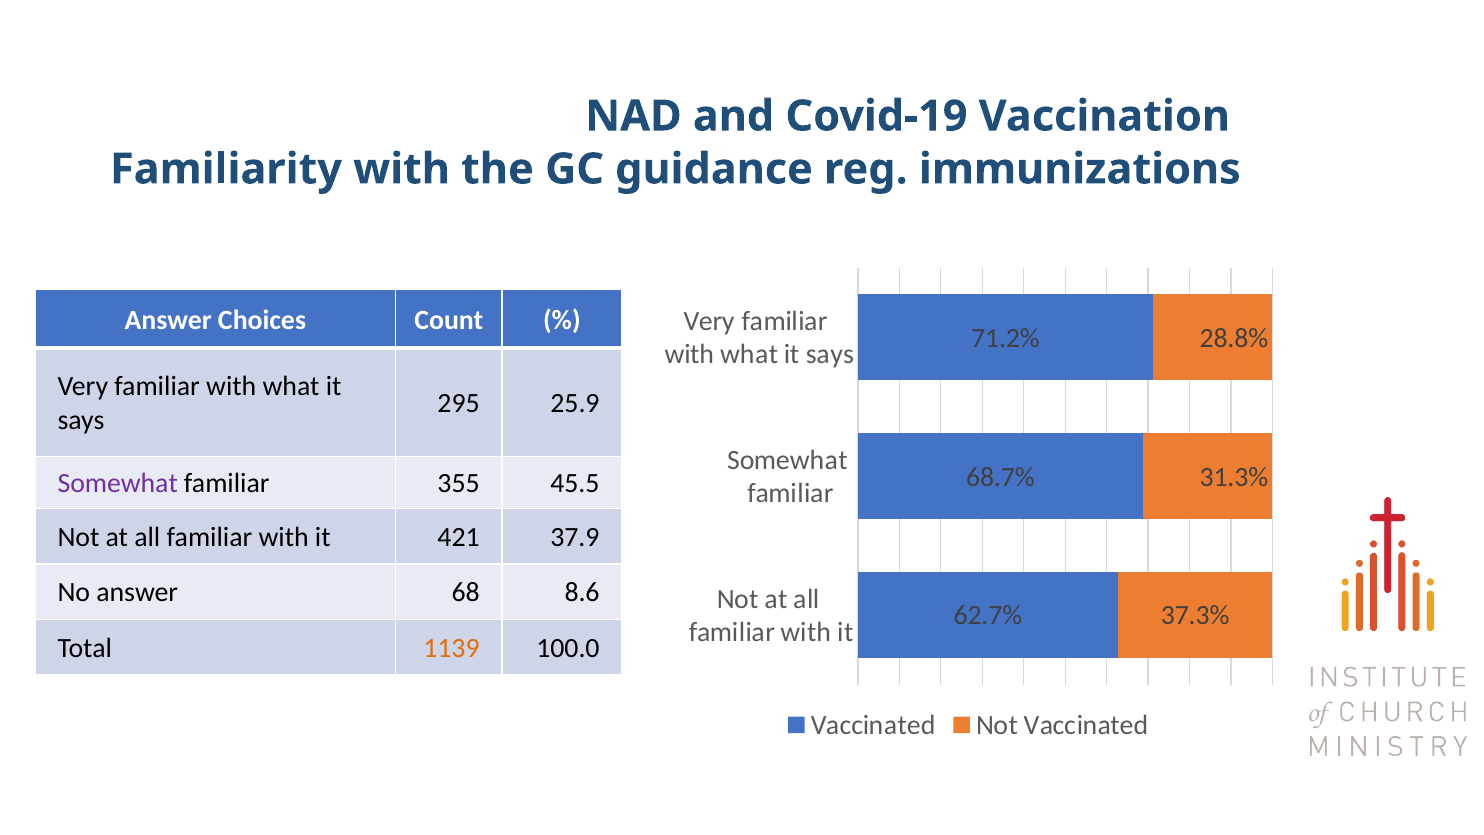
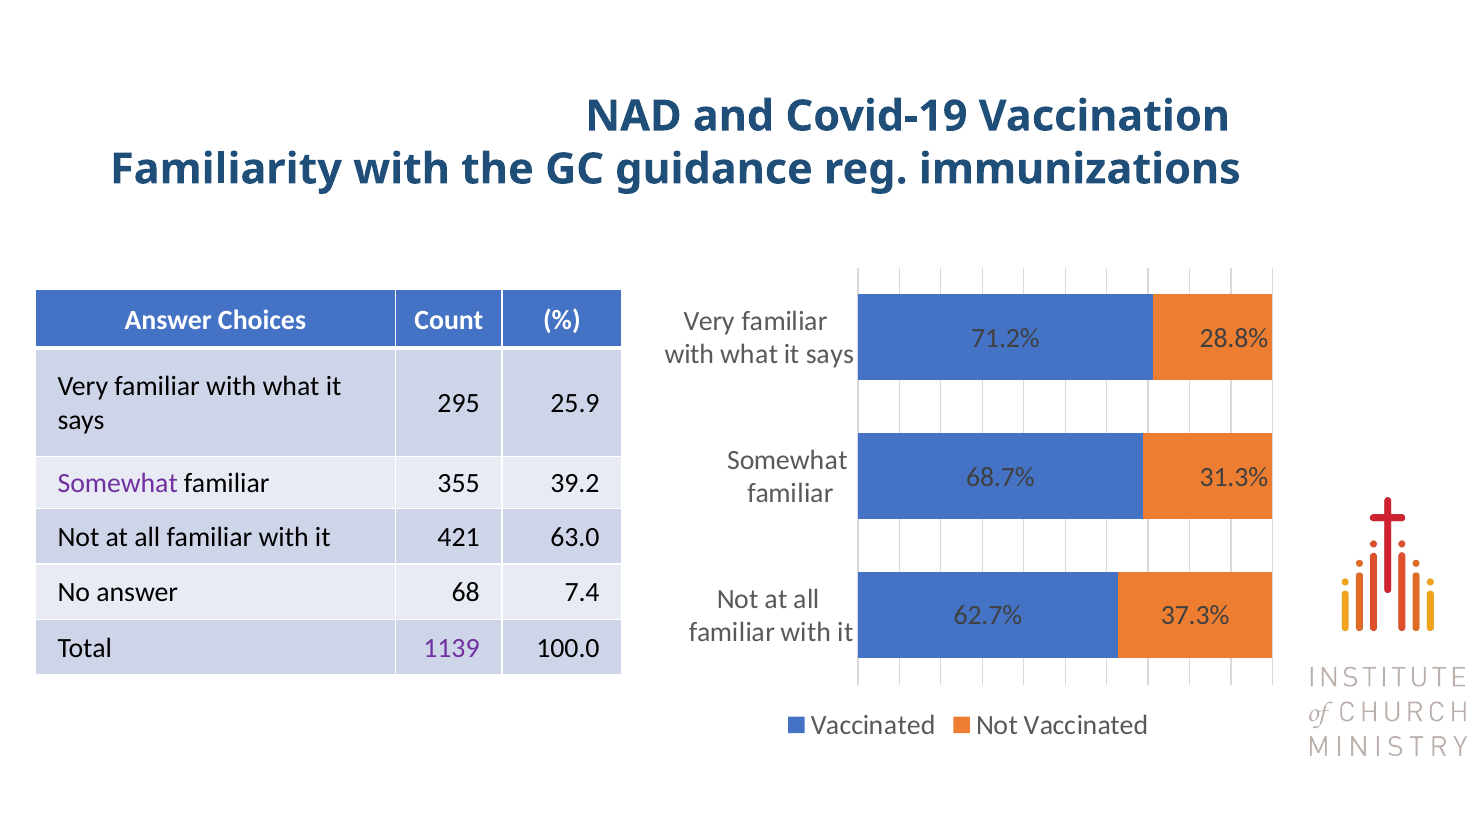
45.5: 45.5 -> 39.2 (575, 483)
37.9: 37.9 -> 63.0 (575, 537)
8.6: 8.6 -> 7.4 (582, 592)
1139 colour: orange -> purple (451, 648)
